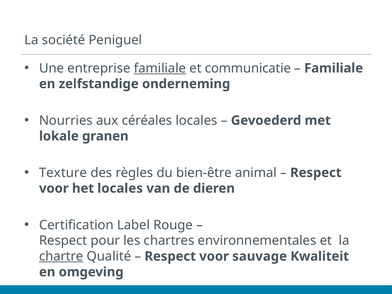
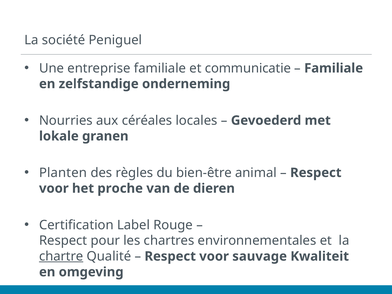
familiale underline: present -> none (160, 68)
Texture: Texture -> Planten (63, 173)
het locales: locales -> proche (120, 188)
